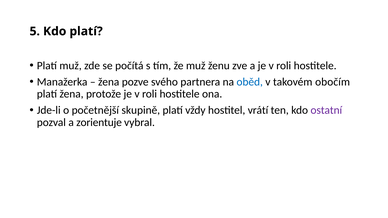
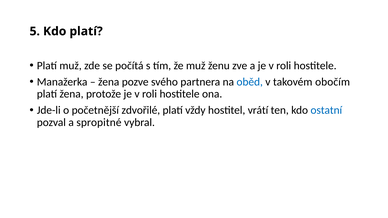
skupině: skupině -> zdvořilé (141, 110)
ostatní colour: purple -> blue (326, 110)
zorientuje: zorientuje -> spropitné (99, 123)
